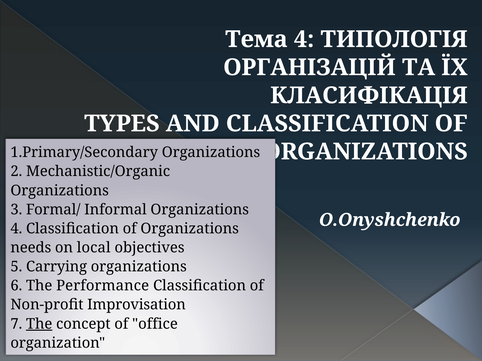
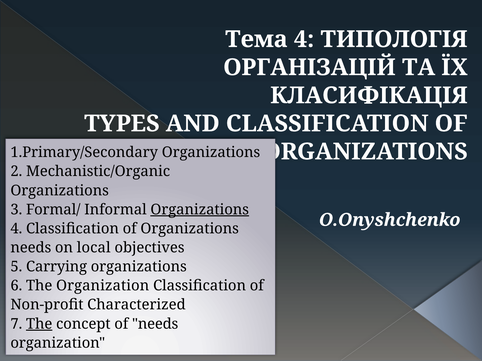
Organizations underline: none -> present (200, 210)
The Performance: Performance -> Organization (103, 286)
Improvisation: Improvisation -> Characterized (136, 305)
of office: office -> needs (155, 324)
